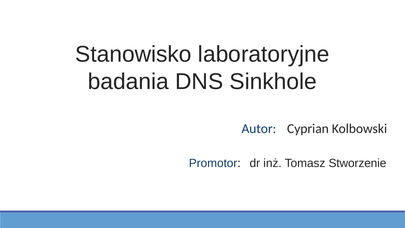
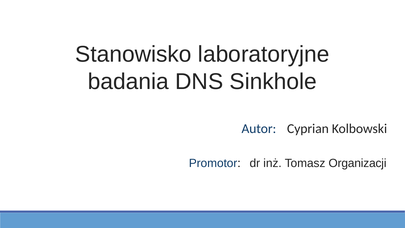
Stworzenie: Stworzenie -> Organizacji (358, 163)
